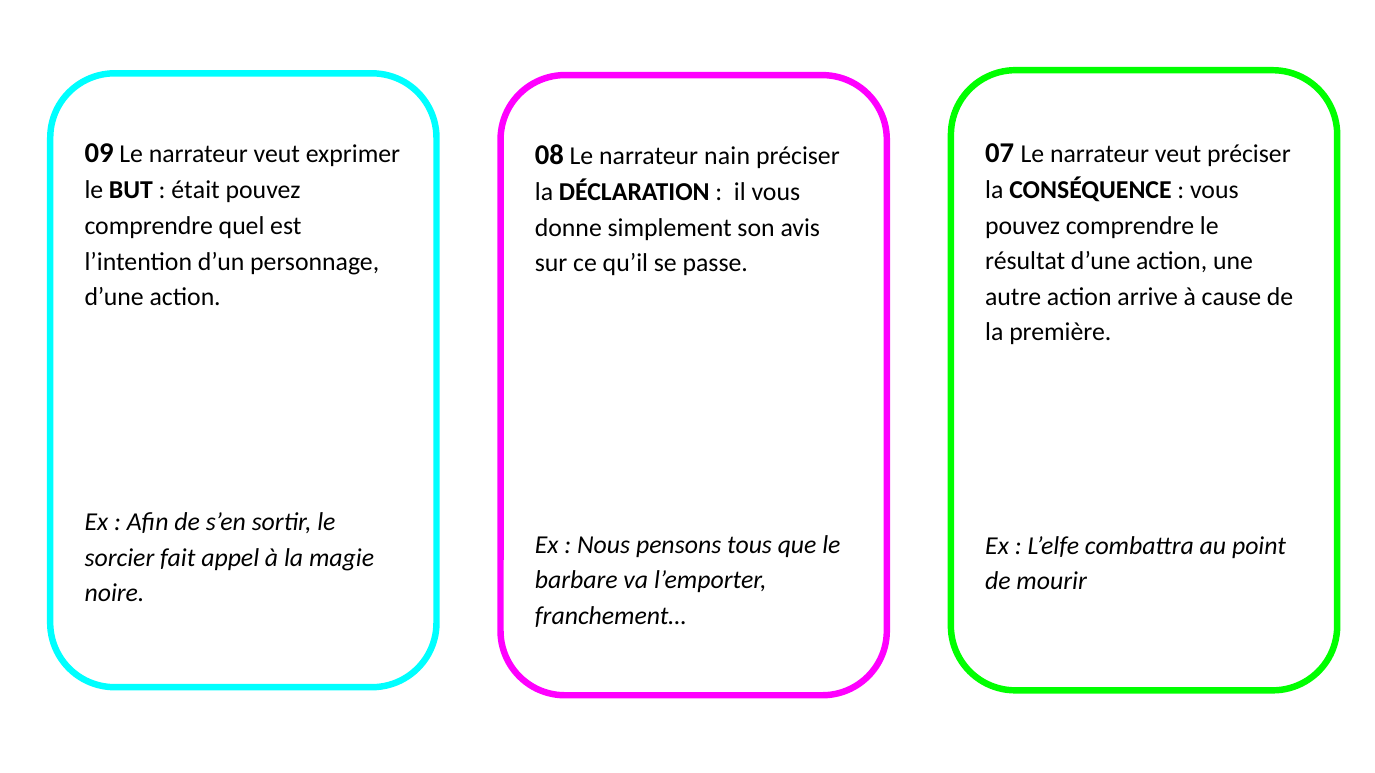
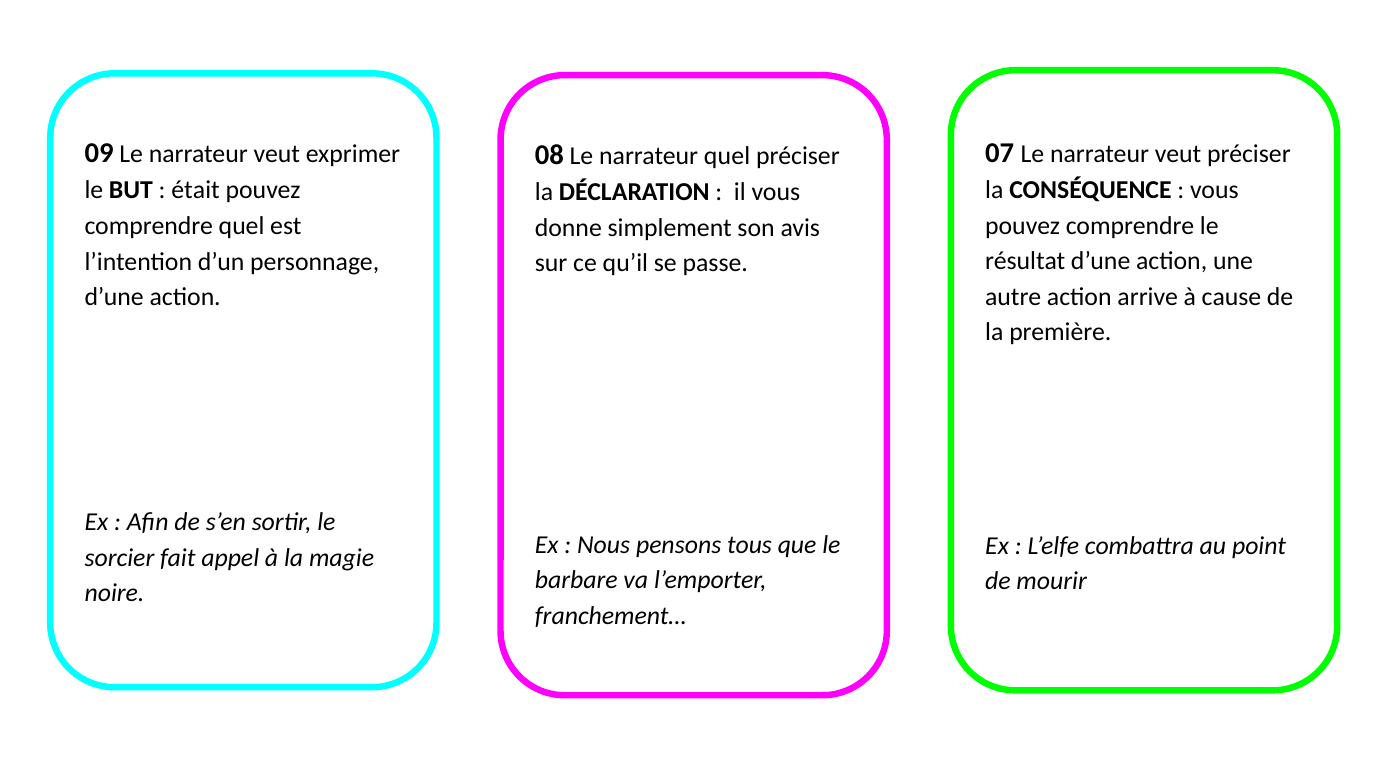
narrateur nain: nain -> quel (727, 156)
